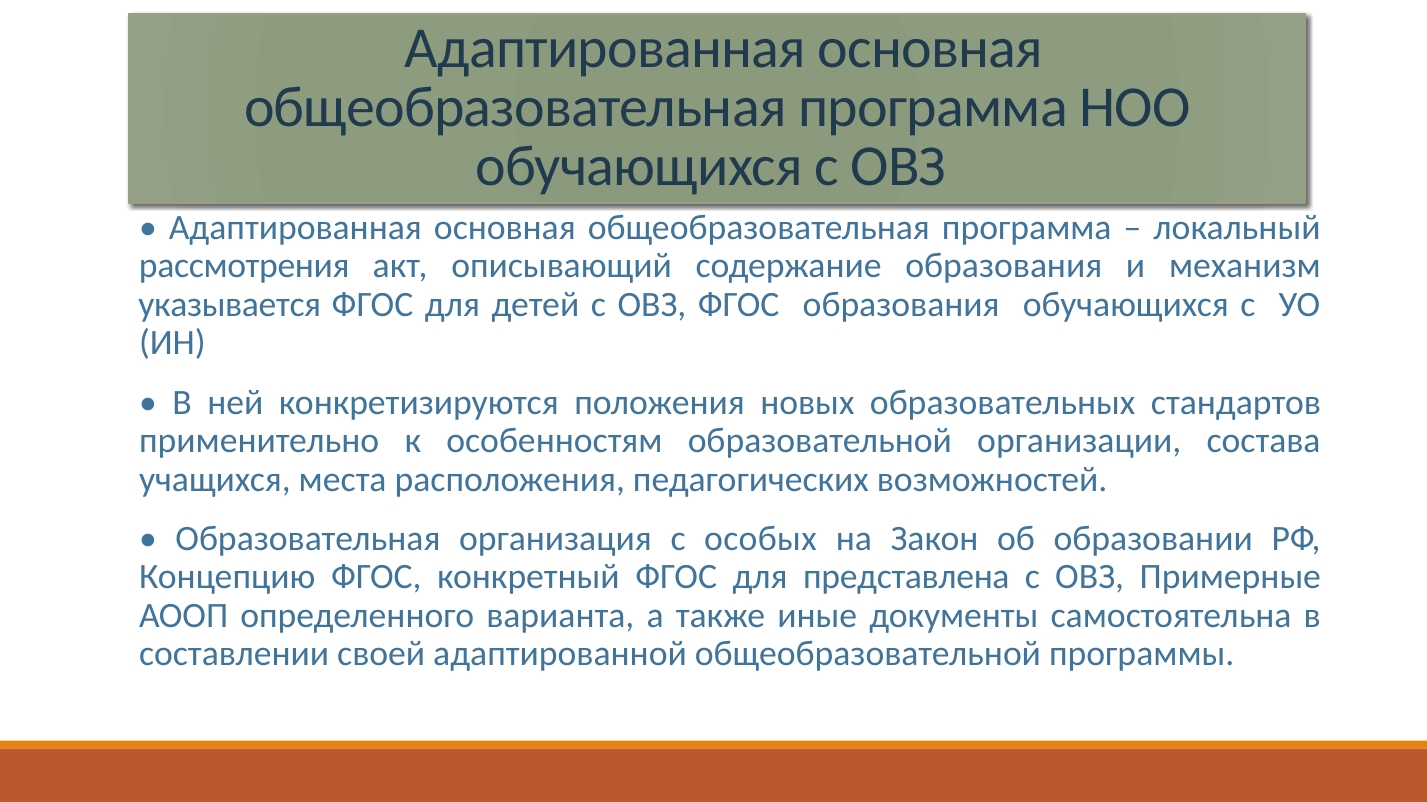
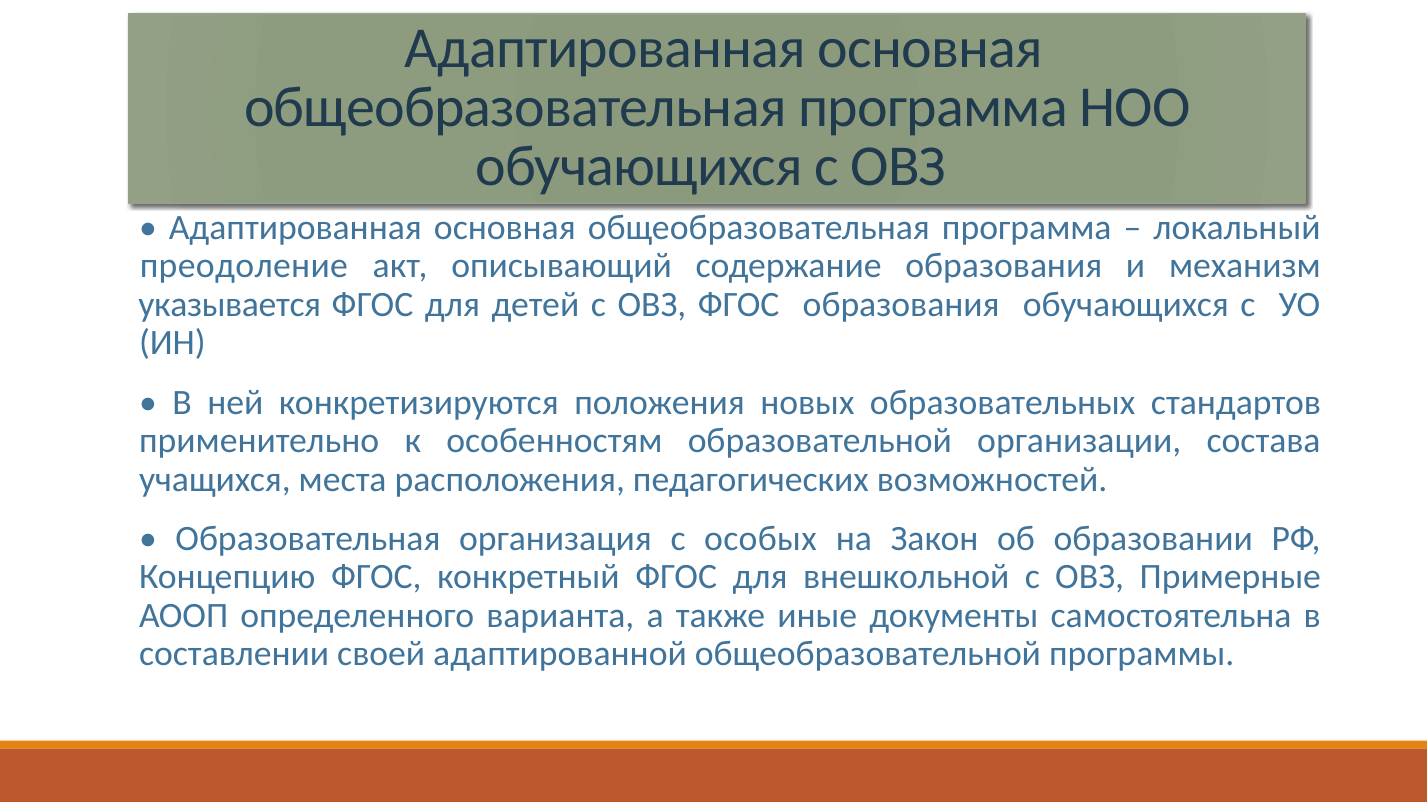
рассмотрения: рассмотрения -> преодоление (244, 266)
представлена: представлена -> внешкольной (906, 577)
